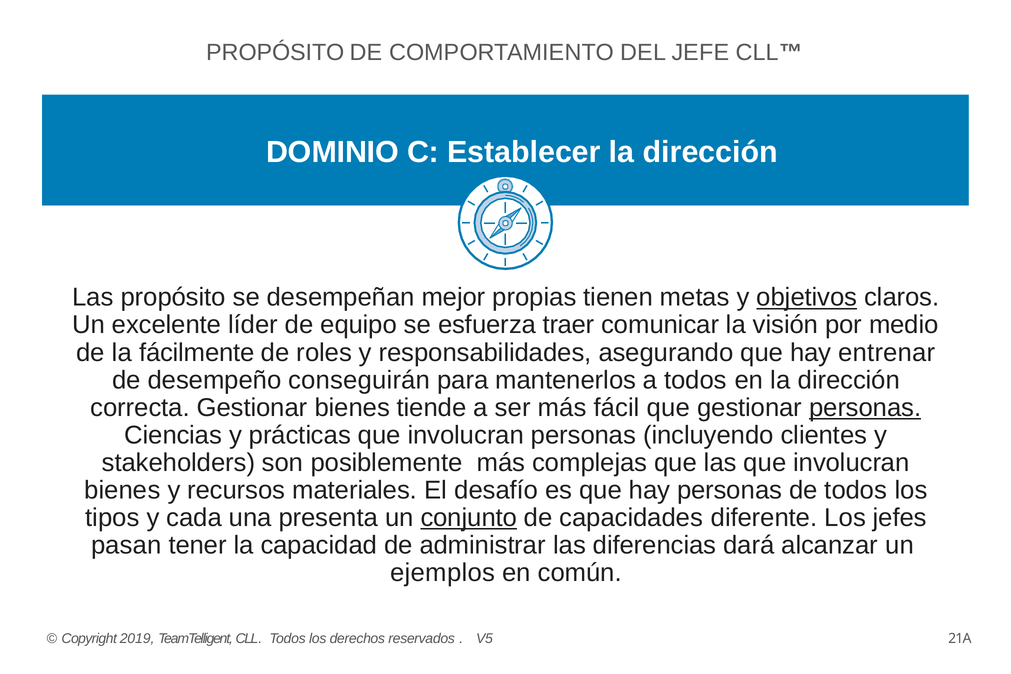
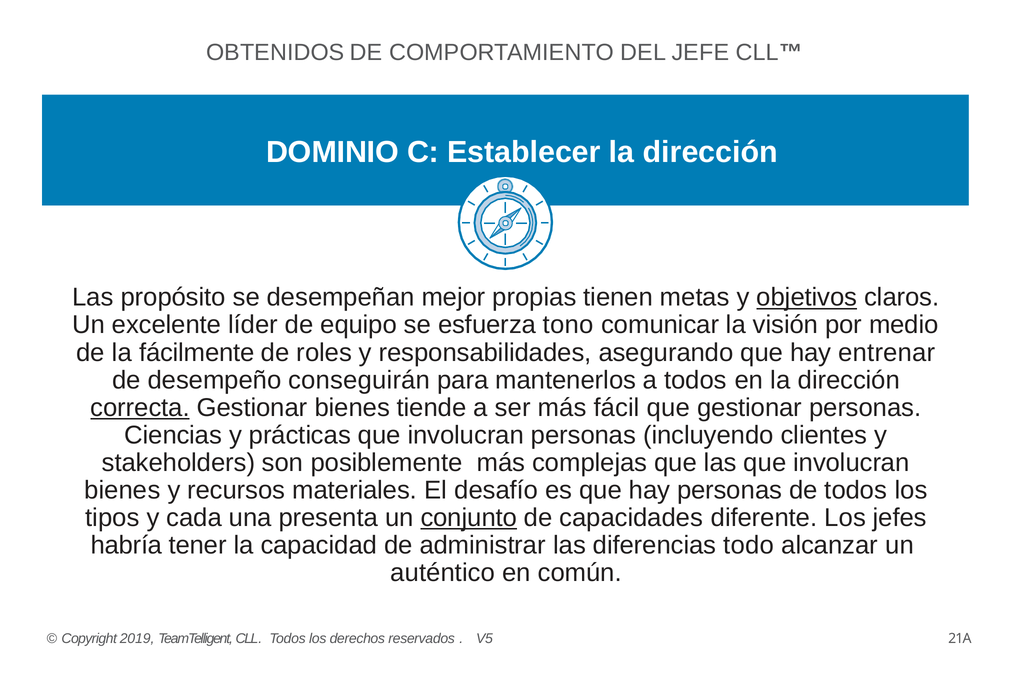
PROPÓSITO: PROPÓSITO -> OBTENIDOS (275, 52)
traer: traer -> tono (568, 325)
correcta underline: none -> present (140, 408)
personas underline: present -> none (865, 408)
pasan: pasan -> habría (126, 545)
dará: dará -> todo (749, 545)
ejemplos: ejemplos -> auténtico (443, 573)
